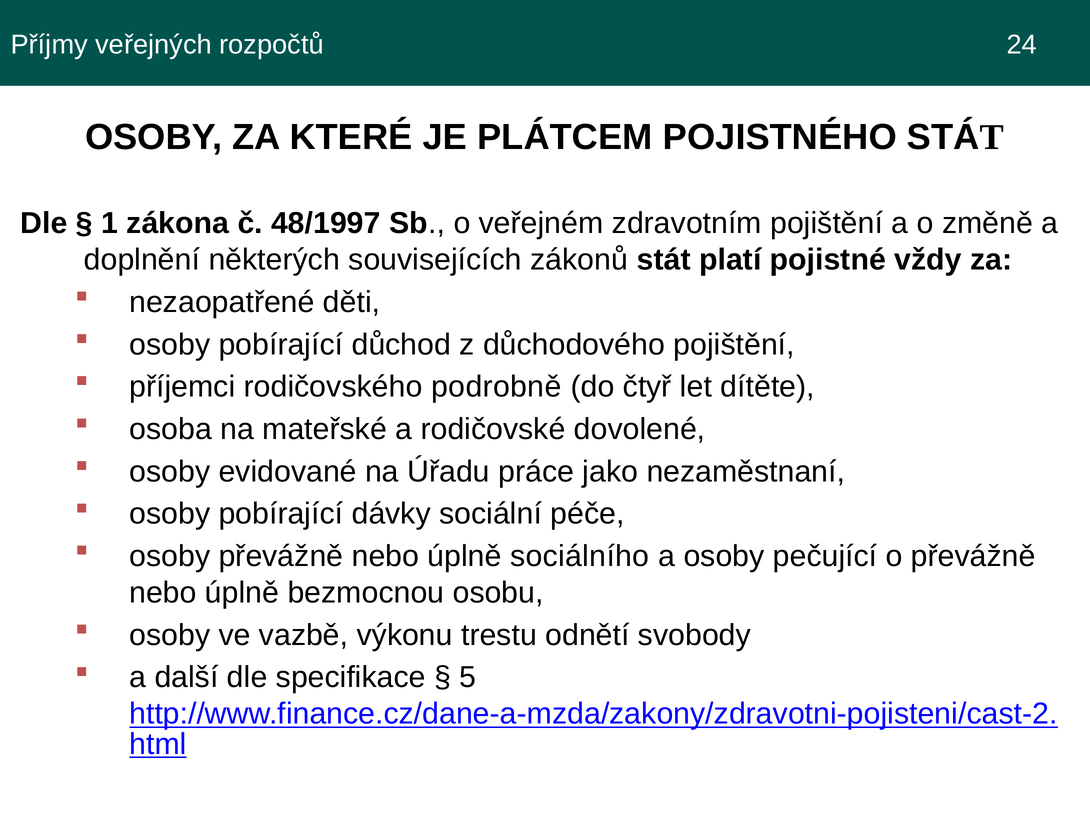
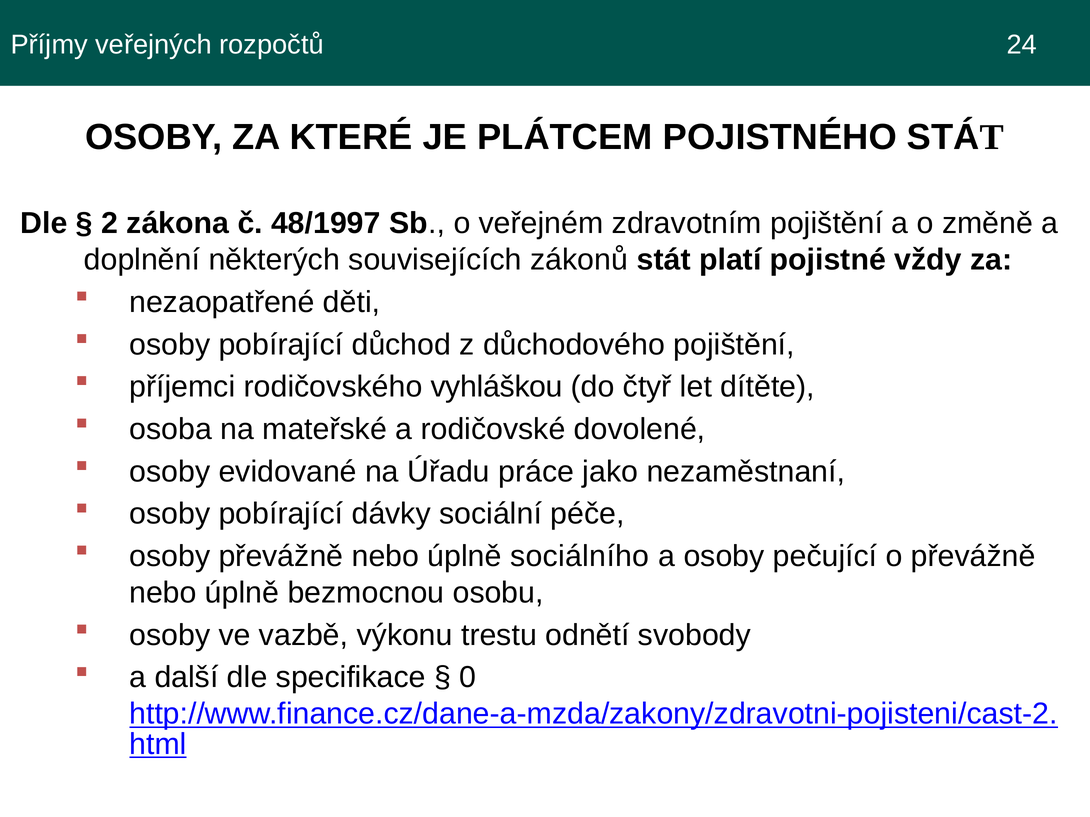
1: 1 -> 2 (110, 224)
podrobně: podrobně -> vyhláškou (497, 387)
5: 5 -> 0 (468, 678)
